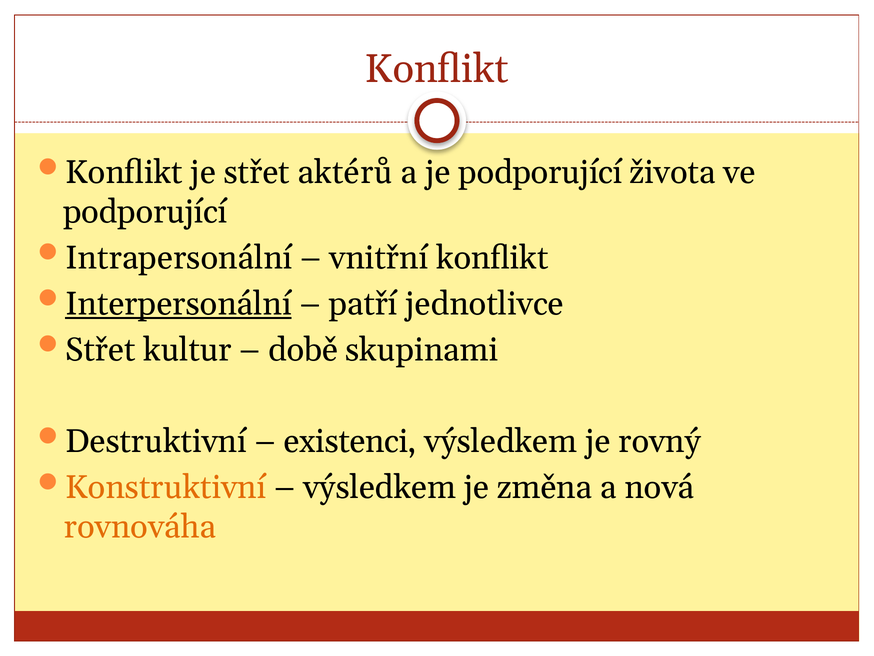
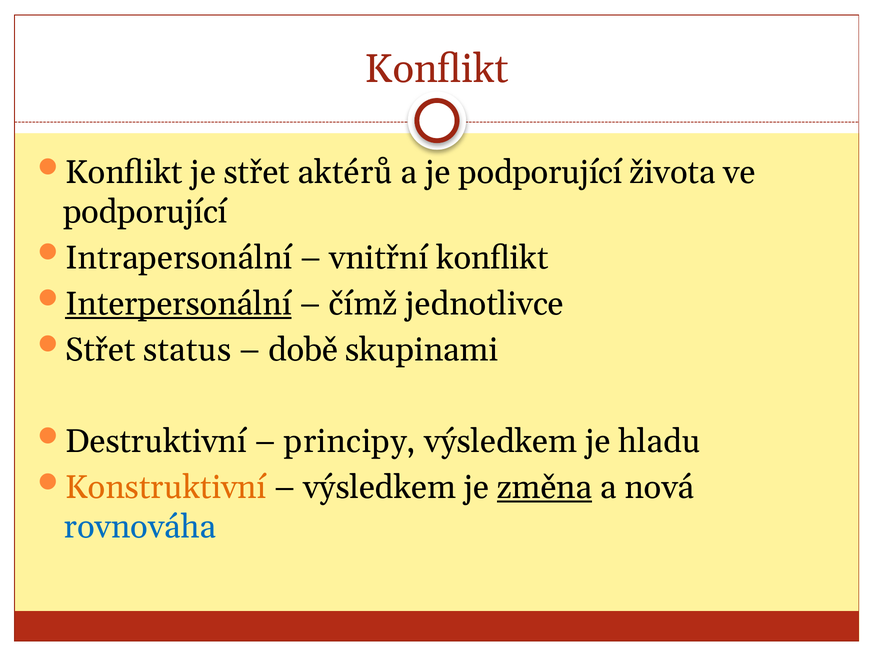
patří: patří -> čímž (363, 303)
kultur: kultur -> status (187, 349)
existenci: existenci -> principy (350, 441)
rovný: rovný -> hladu (660, 441)
změna underline: none -> present (545, 487)
rovnováha colour: orange -> blue (140, 527)
